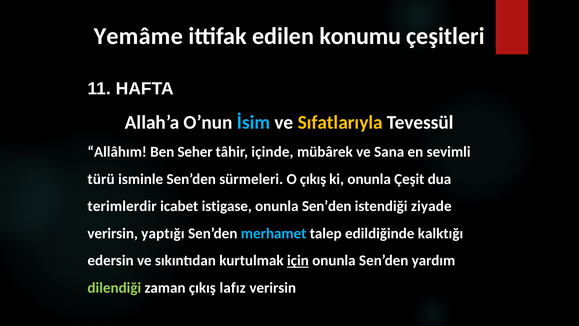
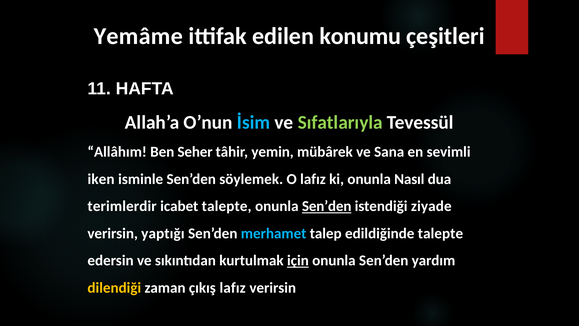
Sıfatlarıyla colour: yellow -> light green (340, 122)
içinde: içinde -> yemin (273, 152)
türü: türü -> iken (101, 179)
sürmeleri: sürmeleri -> söylemek (251, 179)
O çıkış: çıkış -> lafız (313, 179)
Çeşit: Çeşit -> Nasıl (409, 179)
icabet istigase: istigase -> talepte (227, 206)
Sen’den underline: none -> present (327, 206)
edildiğinde kalktığı: kalktığı -> talepte (440, 233)
dilendiği colour: light green -> yellow (114, 287)
